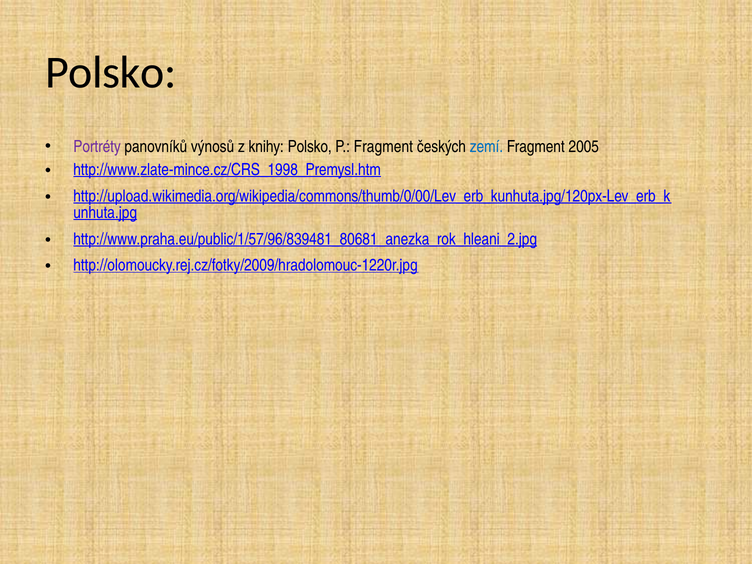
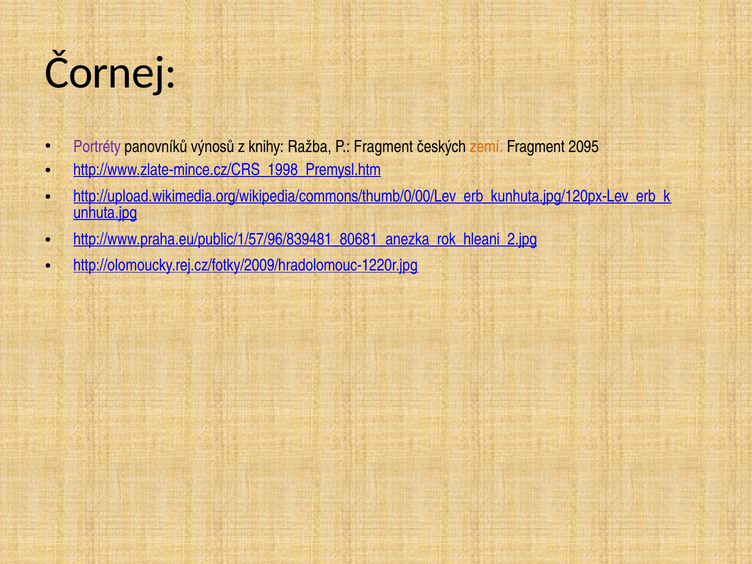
Polsko: Polsko -> Čornej (111, 73)
knihy Polsko: Polsko -> Ražba (310, 147)
zemí colour: blue -> orange (486, 147)
2005: 2005 -> 2095 (584, 147)
